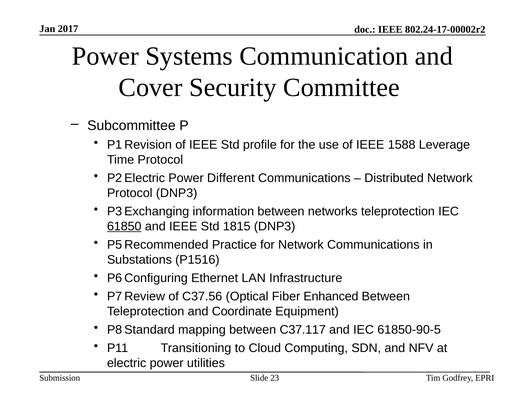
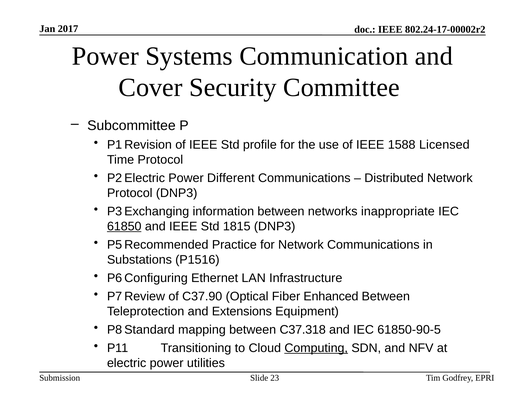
Leverage: Leverage -> Licensed (444, 145)
networks teleprotection: teleprotection -> inappropriate (398, 211)
C37.56: C37.56 -> C37.90 (202, 296)
Coordinate: Coordinate -> Extensions (242, 311)
C37.117: C37.117 -> C37.318 (303, 329)
Computing underline: none -> present (316, 348)
